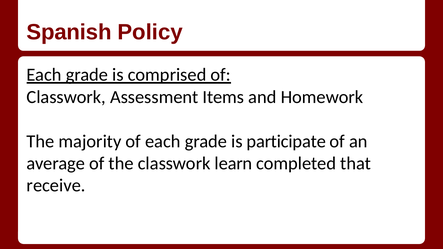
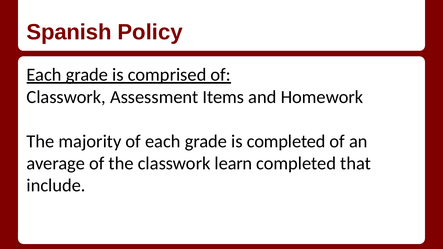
is participate: participate -> completed (286, 141)
receive: receive -> include (56, 186)
